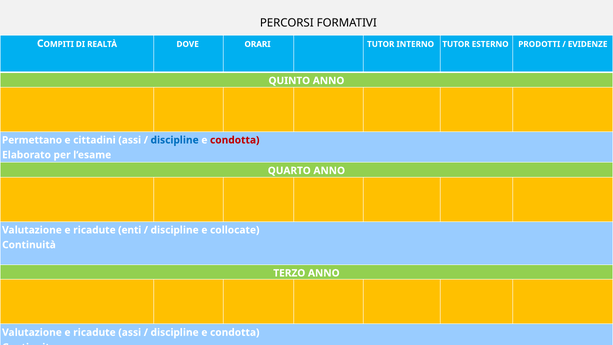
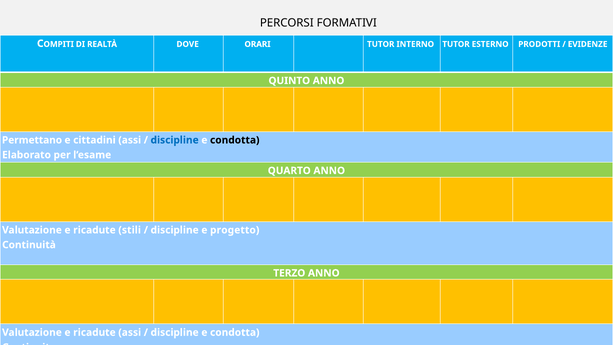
condotta colour: red -> black (235, 140)
enti: enti -> stili (130, 230)
collocate: collocate -> progetto (235, 230)
